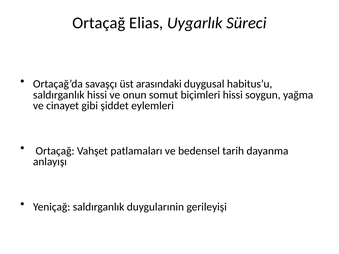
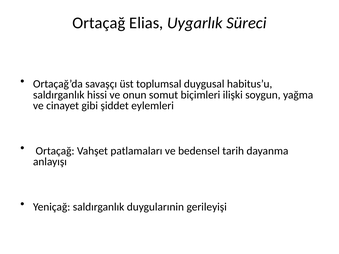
arasındaki: arasındaki -> toplumsal (159, 84)
biçimleri hissi: hissi -> ilişki (233, 95)
